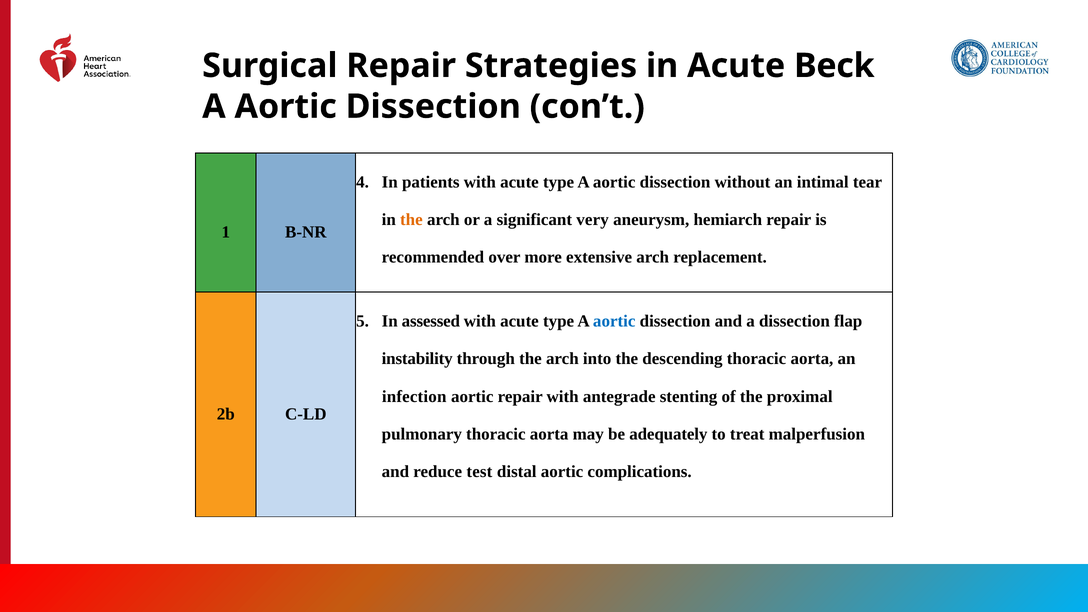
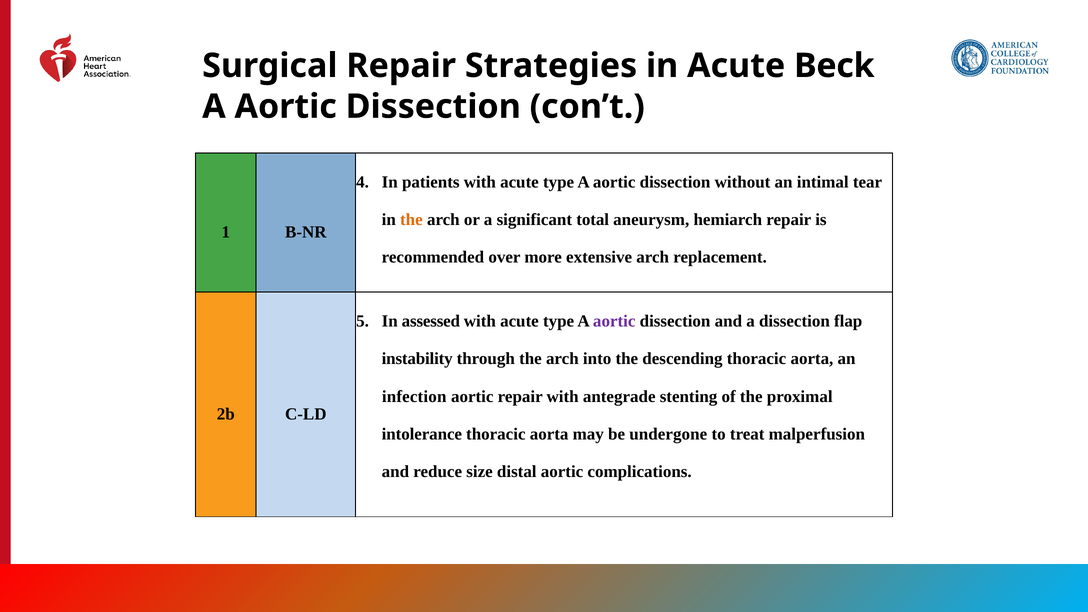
very: very -> total (593, 220)
aortic colour: blue -> purple (614, 321)
pulmonary: pulmonary -> intolerance (422, 434)
adequately: adequately -> undergone (668, 434)
test: test -> size (480, 472)
